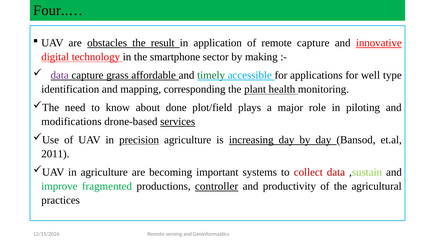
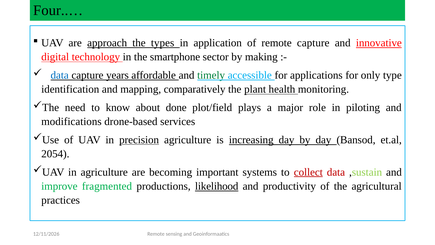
obstacles: obstacles -> approach (107, 43)
result: result -> types (163, 43)
data colour: purple -> blue (60, 75)
grass: grass -> years (117, 75)
well: well -> only (371, 75)
corresponding: corresponding -> comparatively (195, 89)
services underline: present -> none (178, 121)
2011: 2011 -> 2054 (55, 154)
collect underline: none -> present (308, 172)
controller: controller -> likelihood (217, 186)
